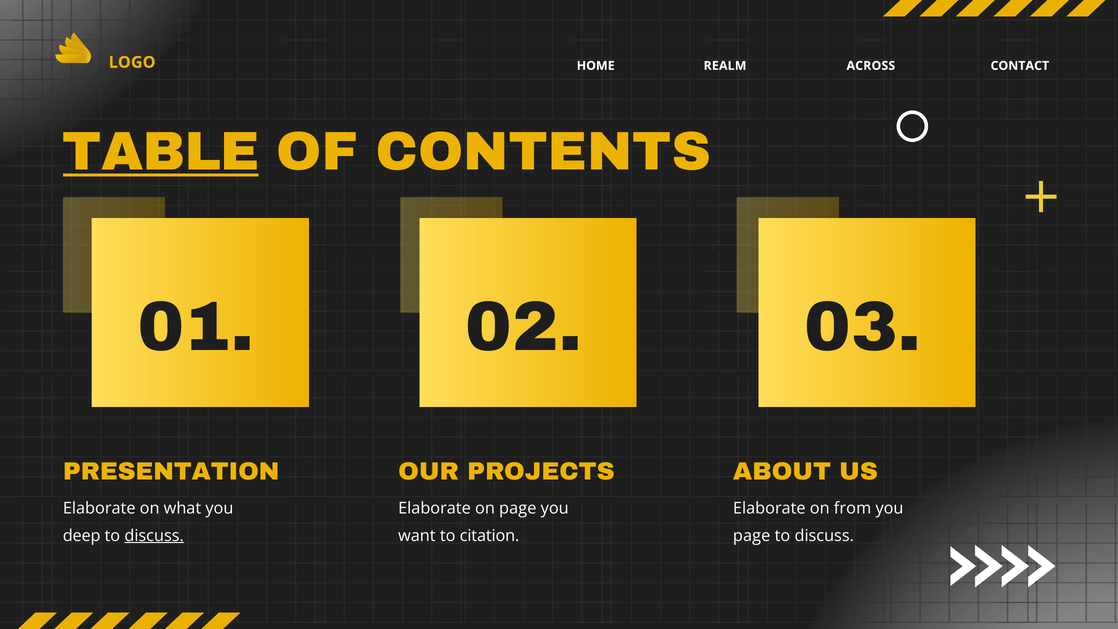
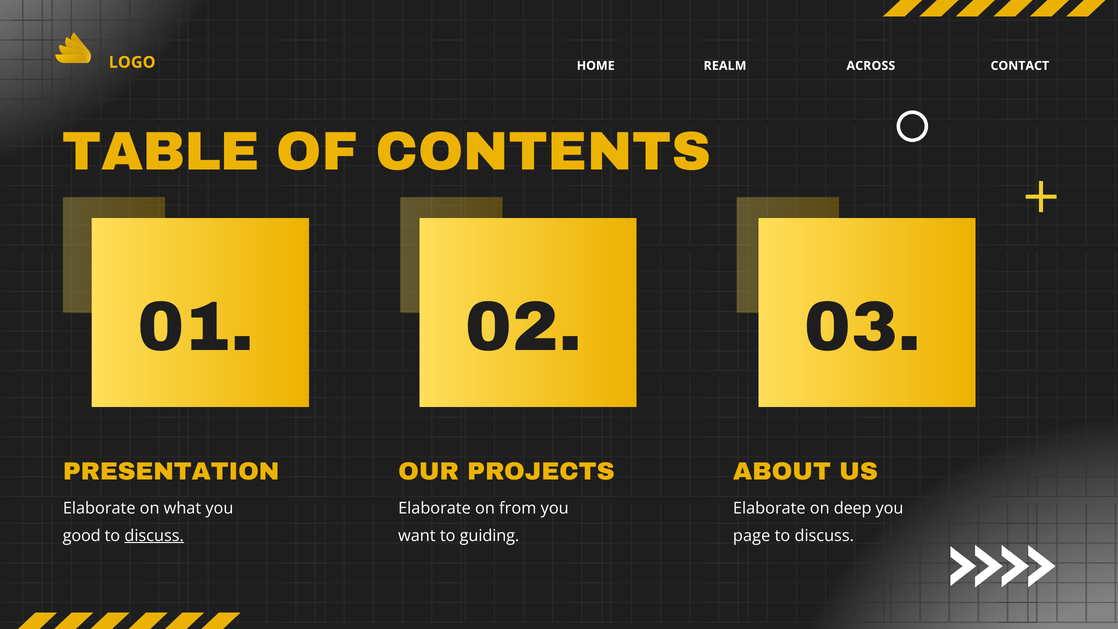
TABLE underline: present -> none (161, 152)
on page: page -> from (518, 508)
from: from -> deep (853, 508)
deep: deep -> good (82, 536)
citation: citation -> guiding (489, 536)
